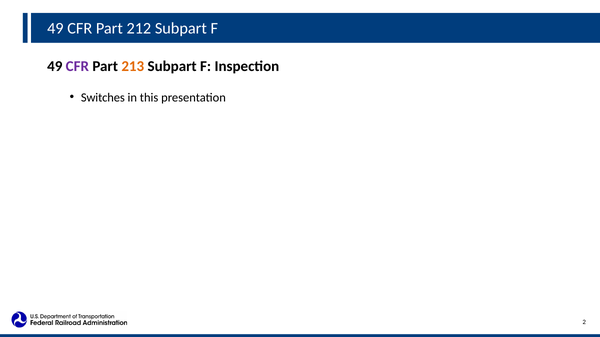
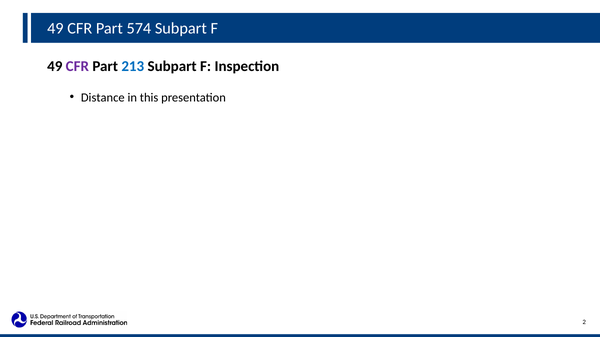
212: 212 -> 574 (139, 29)
213 colour: orange -> blue (133, 66)
Switches: Switches -> Distance (103, 98)
